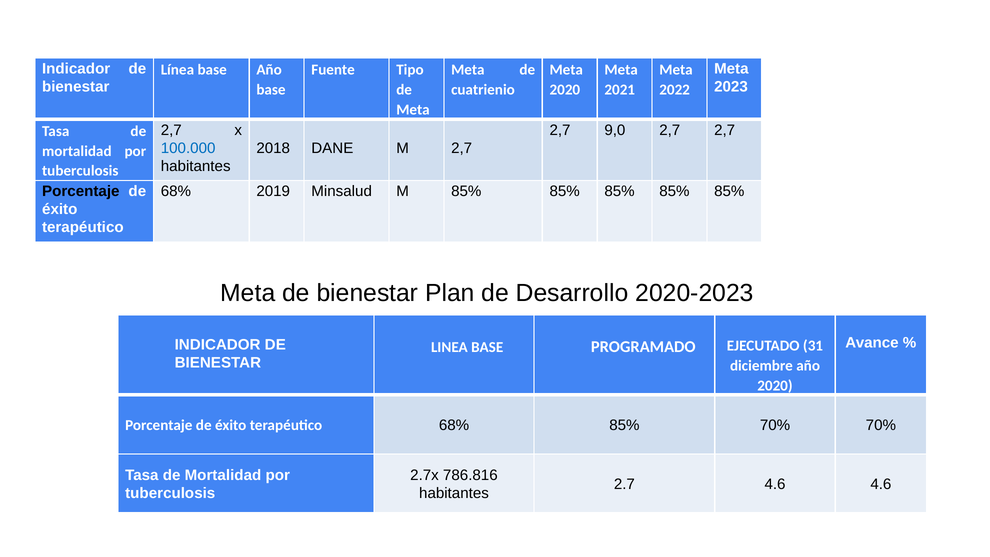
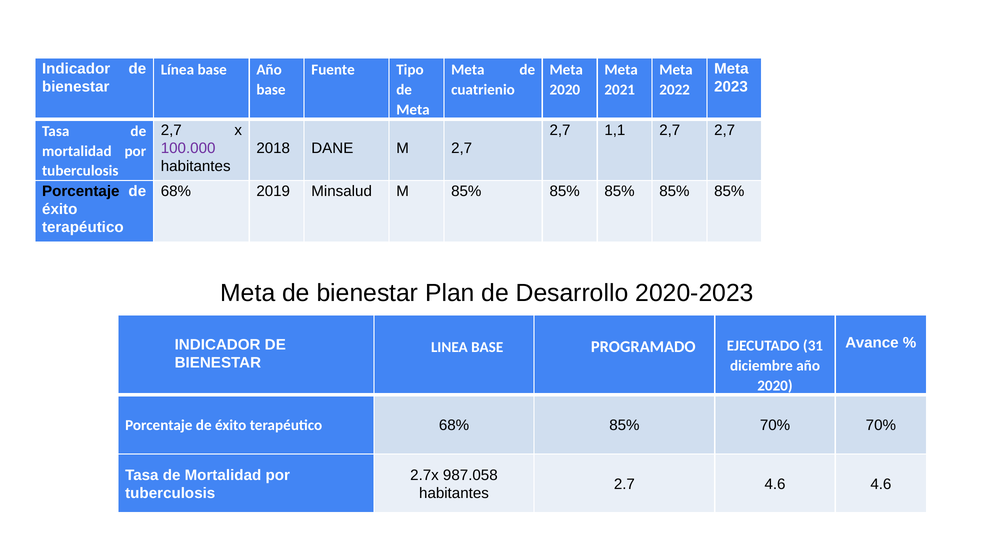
9,0: 9,0 -> 1,1 (615, 130)
100.000 colour: blue -> purple (188, 148)
786.816: 786.816 -> 987.058 (470, 475)
